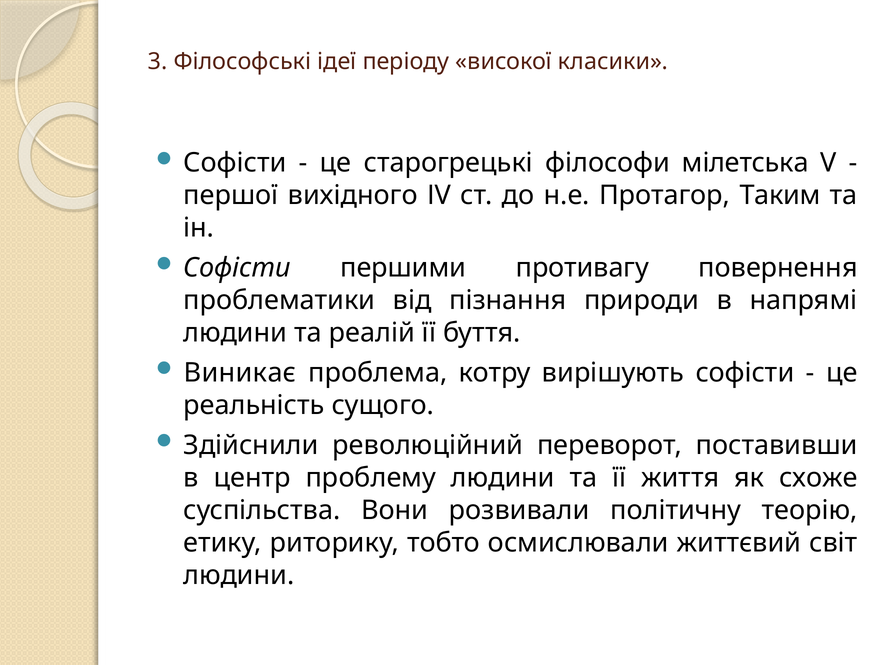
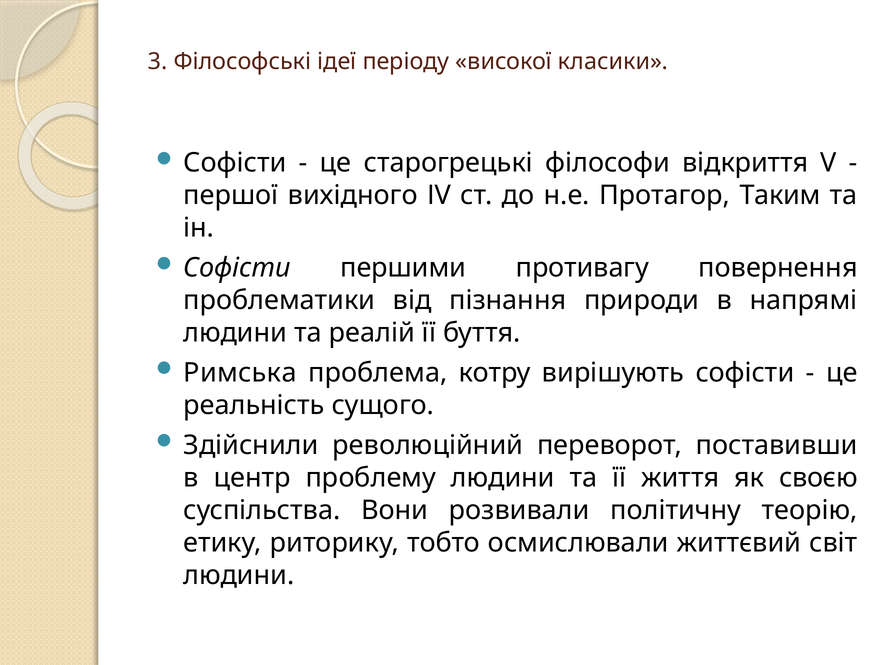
мілетська: мілетська -> відкриття (745, 163)
Виникає: Виникає -> Римська (240, 373)
схоже: схоже -> своєю (818, 478)
